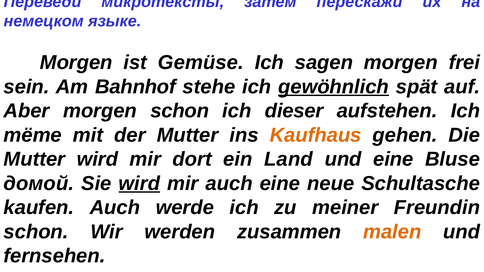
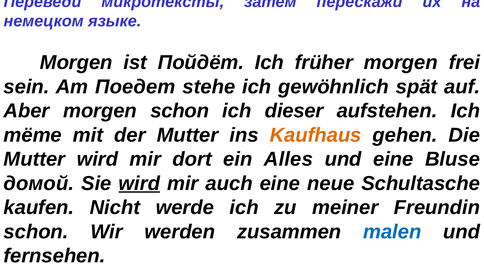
Gemüse: Gemüse -> Пойдёт (201, 63)
sagen: sagen -> früher (324, 63)
Bahnhof: Bahnhof -> Поедет (135, 87)
gewöhnlich underline: present -> none (334, 87)
Land: Land -> Alles (288, 159)
kaufen Auch: Auch -> Nicht (115, 208)
malen colour: orange -> blue (392, 232)
